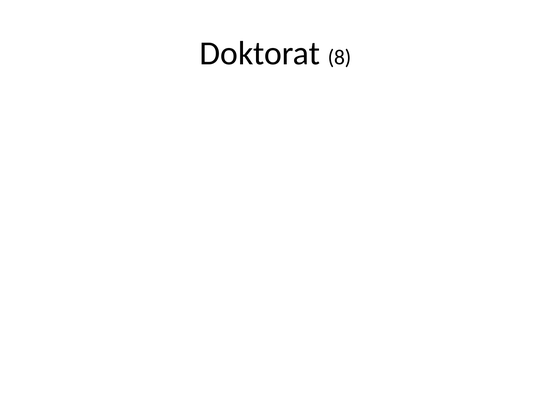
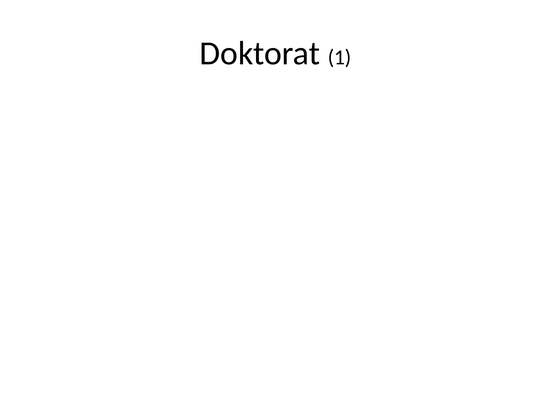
Doktorat 8: 8 -> 1 (340, 57)
